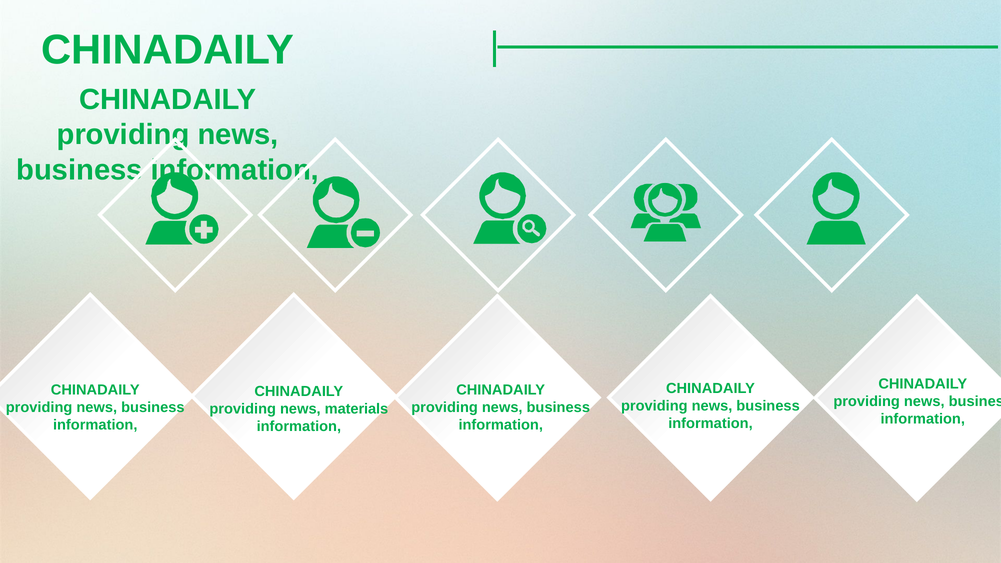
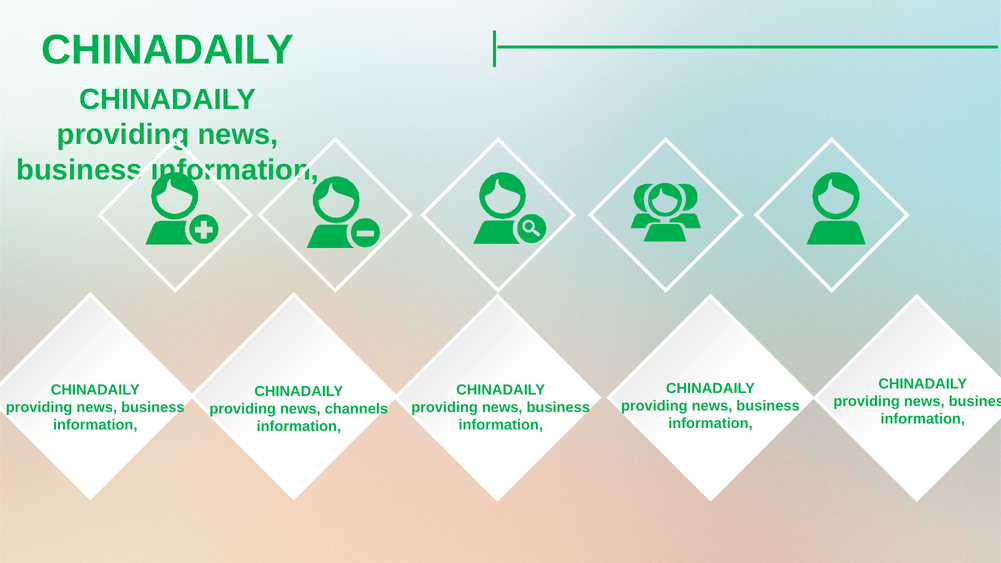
materials: materials -> channels (356, 409)
